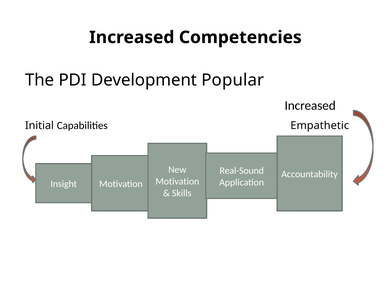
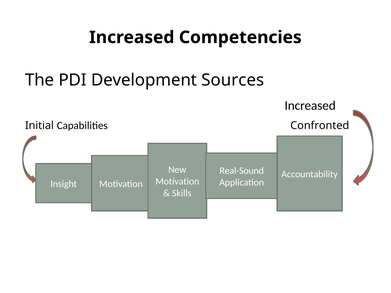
Popular: Popular -> Sources (233, 80)
Empathetic: Empathetic -> Confronted (320, 126)
